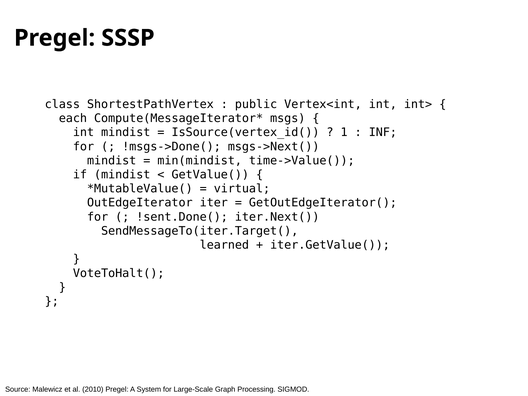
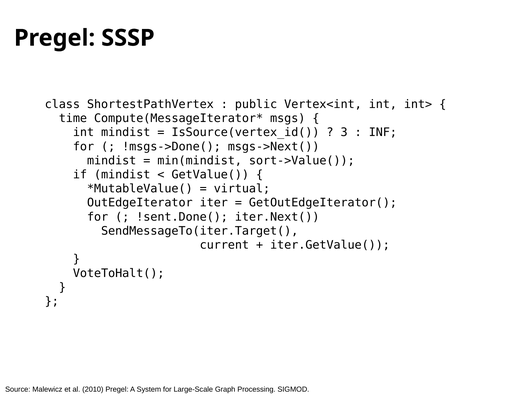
each: each -> time (73, 118)
1: 1 -> 3 (344, 132)
time->Value(: time->Value( -> sort->Value( (302, 161)
learned: learned -> current (224, 245)
